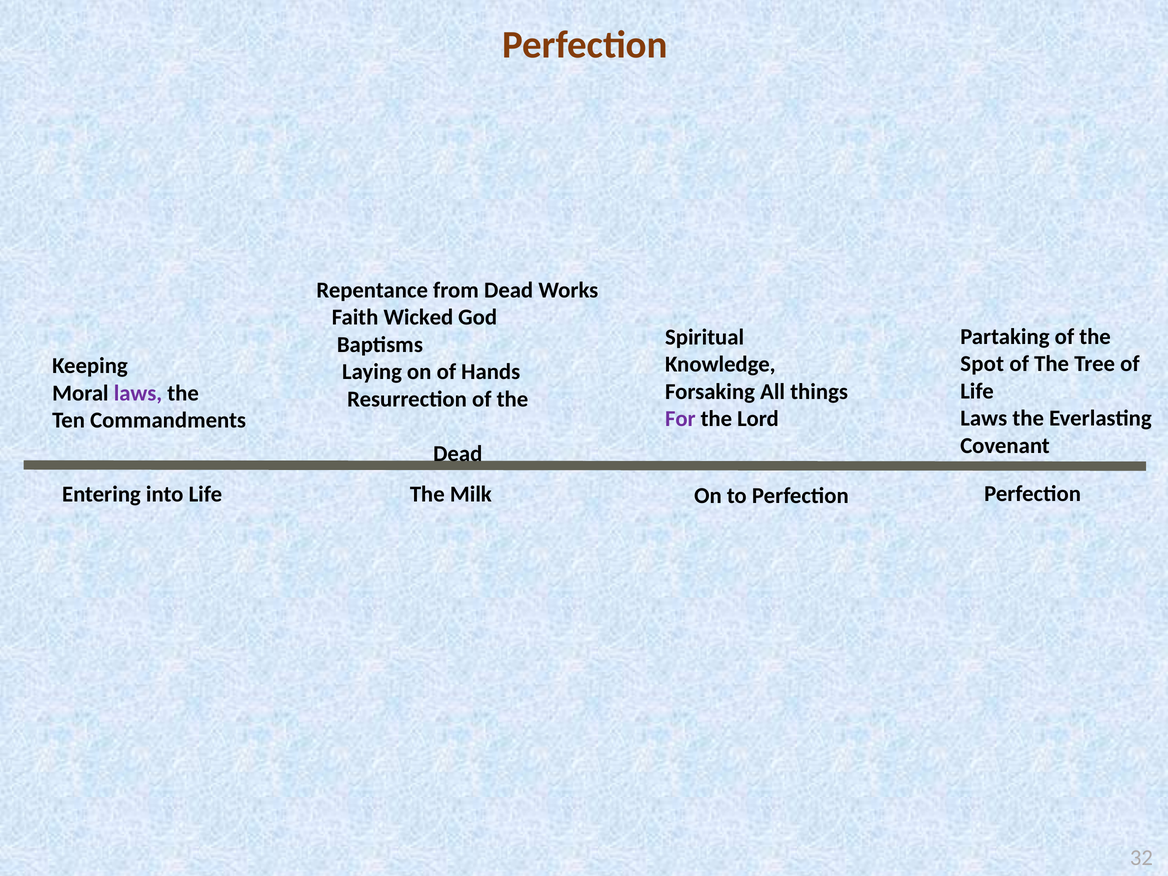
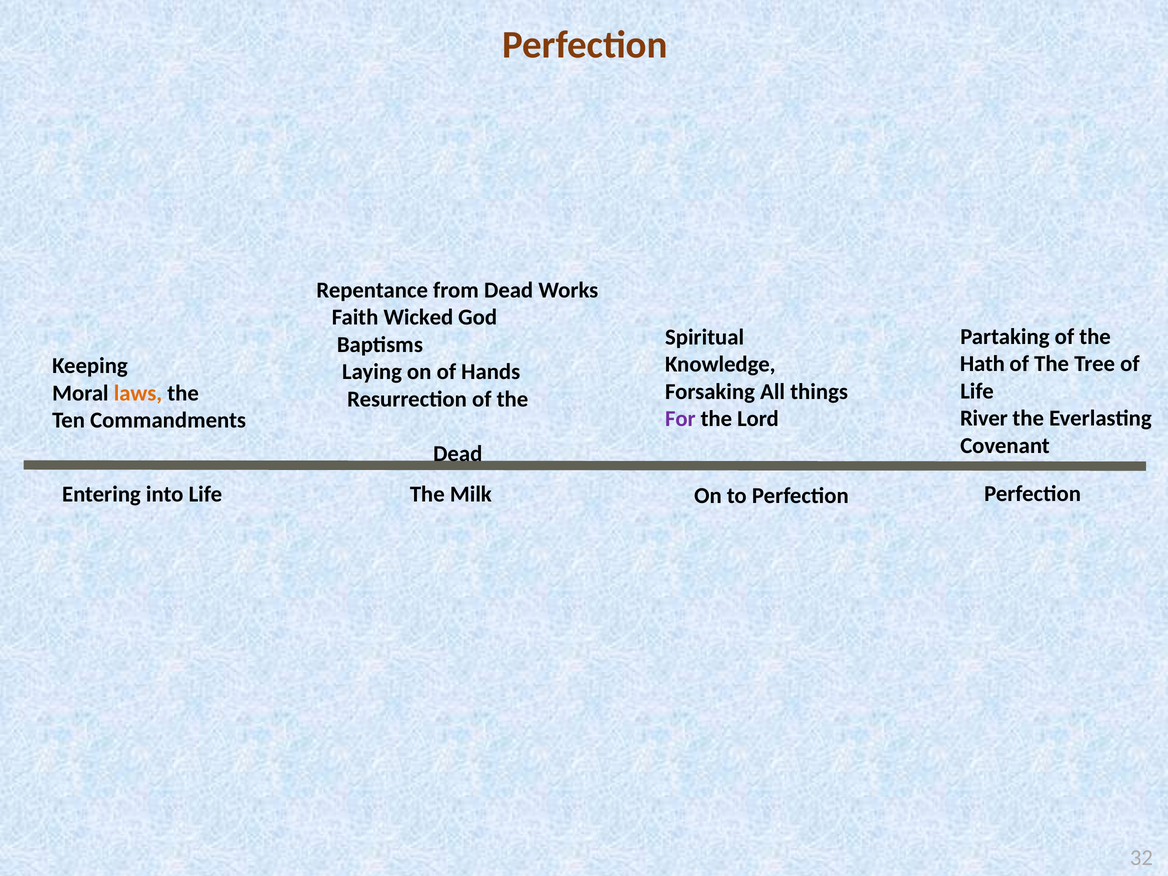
Spot: Spot -> Hath (982, 364)
laws colour: purple -> orange (138, 393)
Laws: Laws -> River (984, 419)
